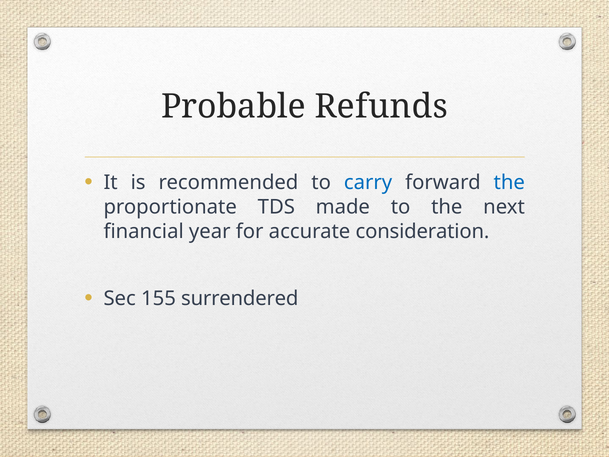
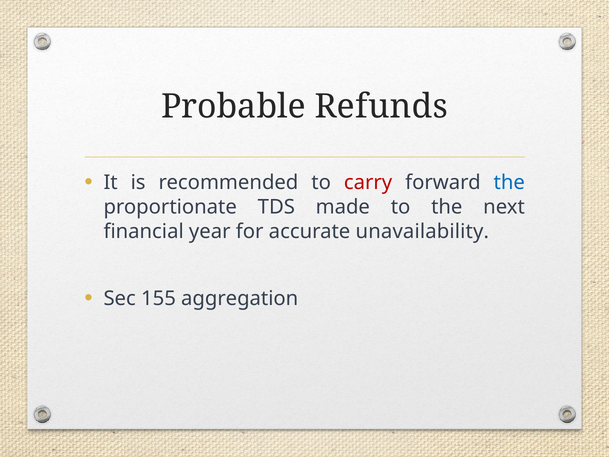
carry colour: blue -> red (368, 182)
consideration: consideration -> unavailability (422, 231)
surrendered: surrendered -> aggregation (240, 298)
